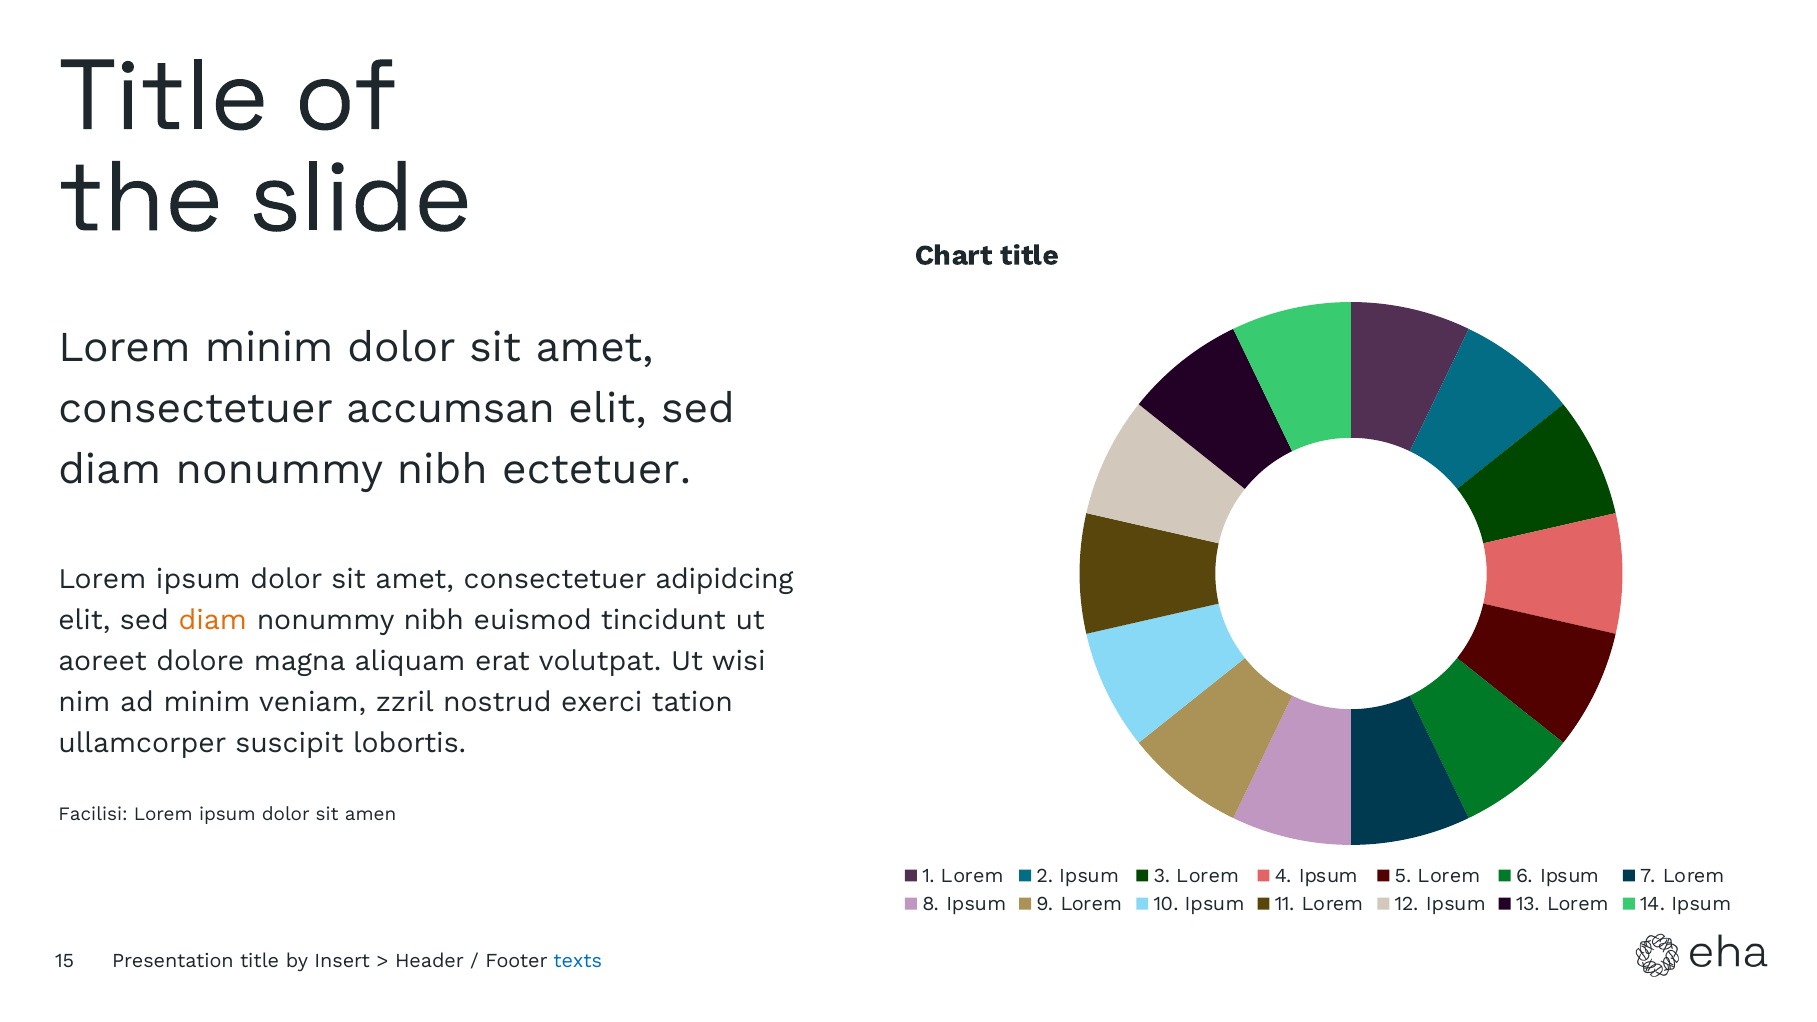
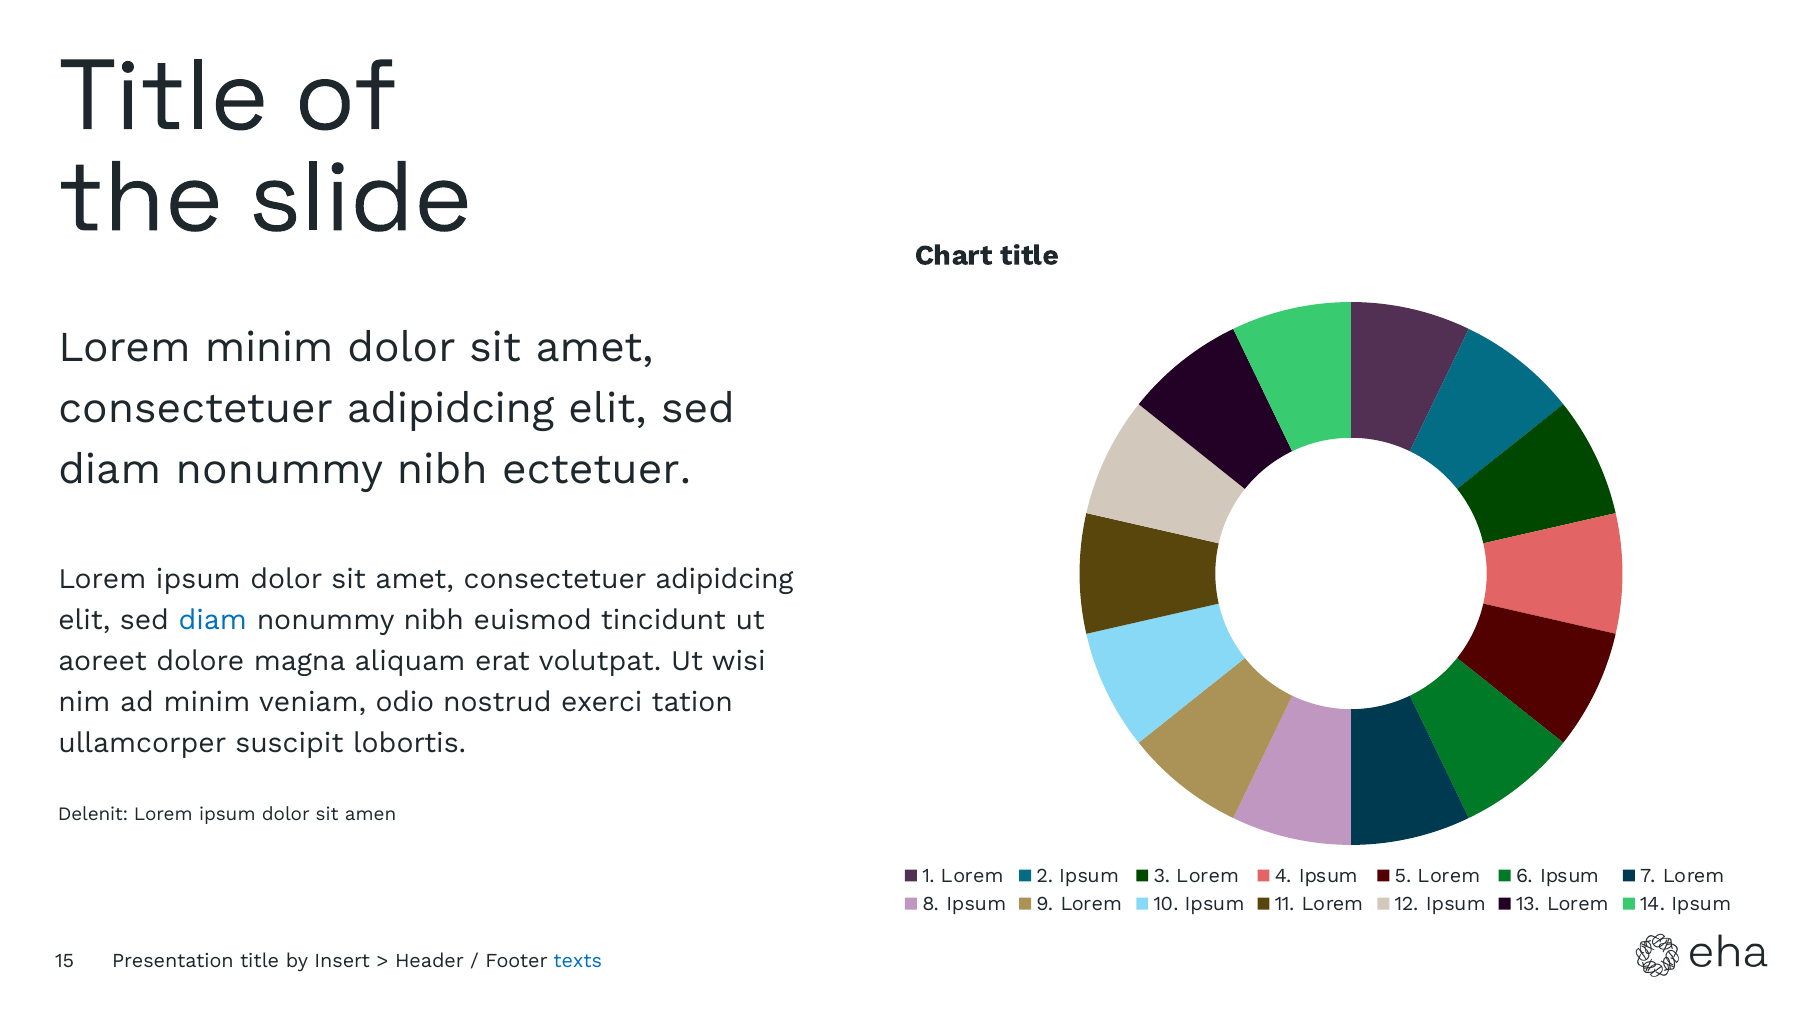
accumsan: accumsan -> adipidcing (451, 408)
diam colour: orange -> blue (213, 620)
zzril: zzril -> odio (405, 702)
Facilisi: Facilisi -> Delenit (93, 814)
